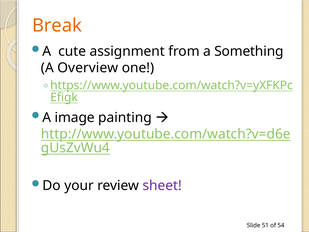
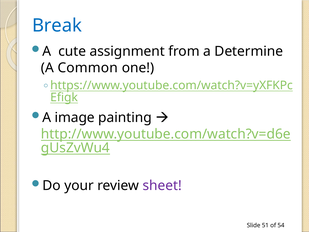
Break colour: orange -> blue (57, 25)
Something: Something -> Determine (249, 51)
Overview: Overview -> Common (88, 68)
